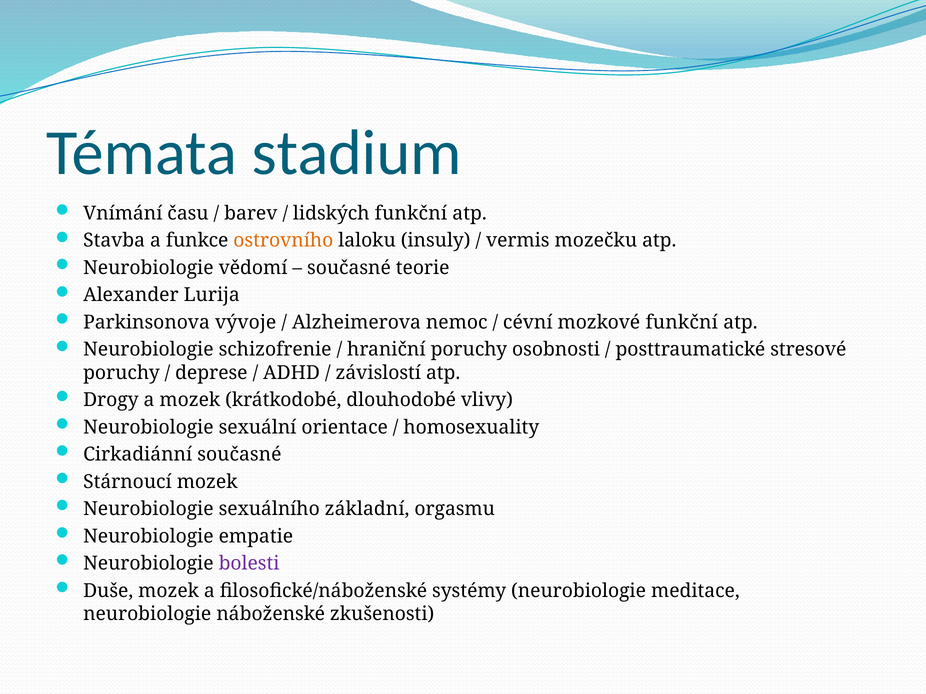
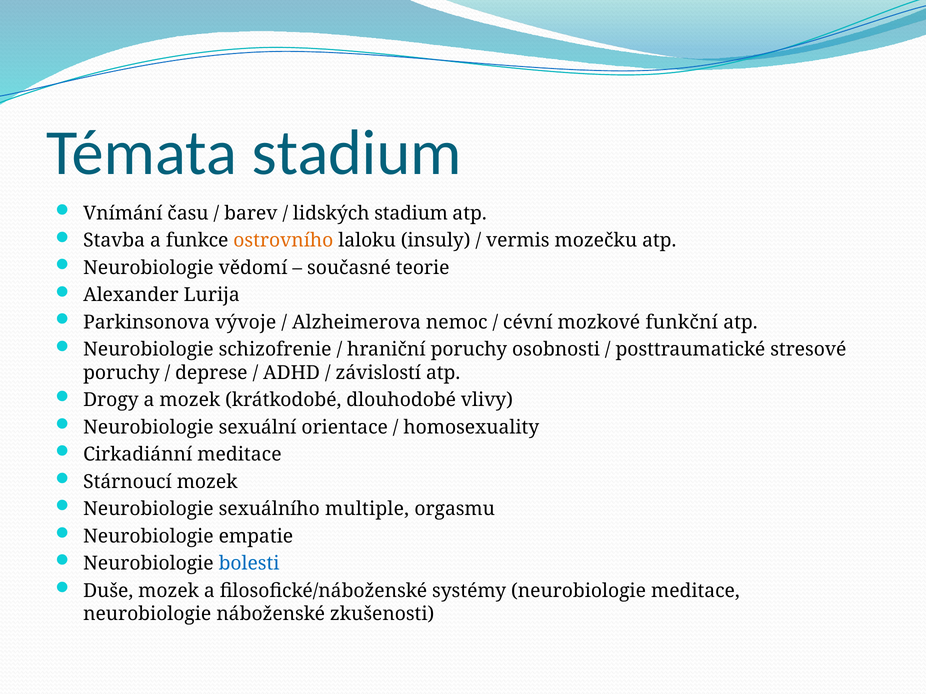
lidských funkční: funkční -> stadium (411, 213)
Cirkadiánní současné: současné -> meditace (239, 455)
základní: základní -> multiple (367, 509)
bolesti colour: purple -> blue (249, 564)
